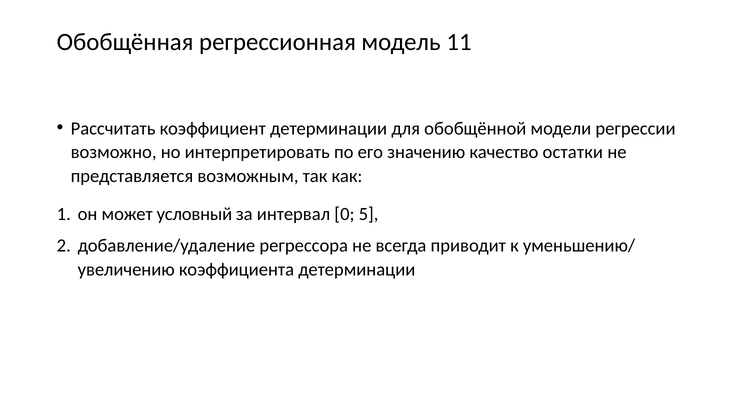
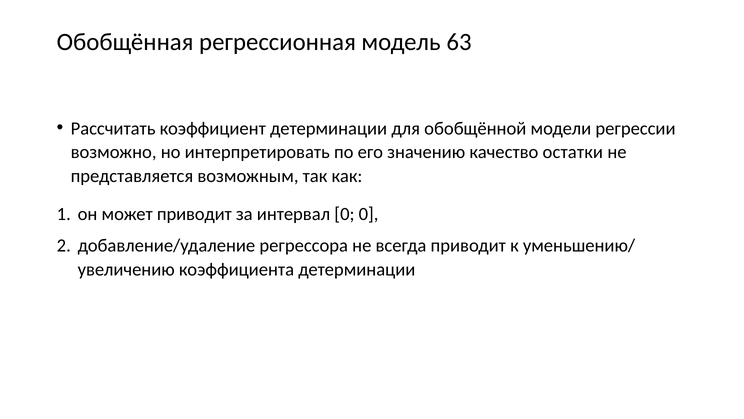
11: 11 -> 63 (459, 42)
может условный: условный -> приводит (194, 214)
0 5: 5 -> 0 (369, 214)
